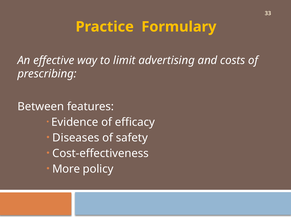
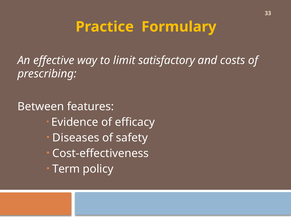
advertising: advertising -> satisfactory (167, 60)
More: More -> Term (66, 169)
